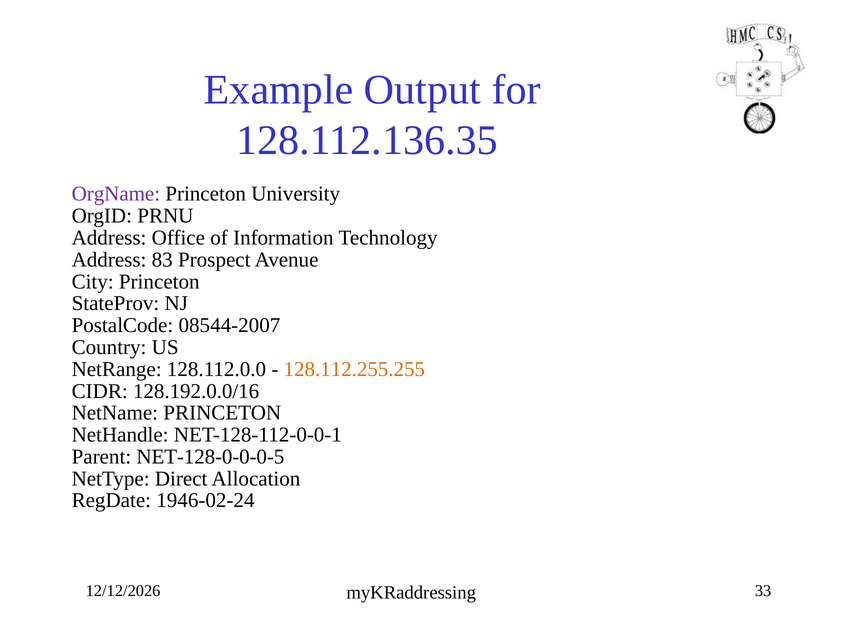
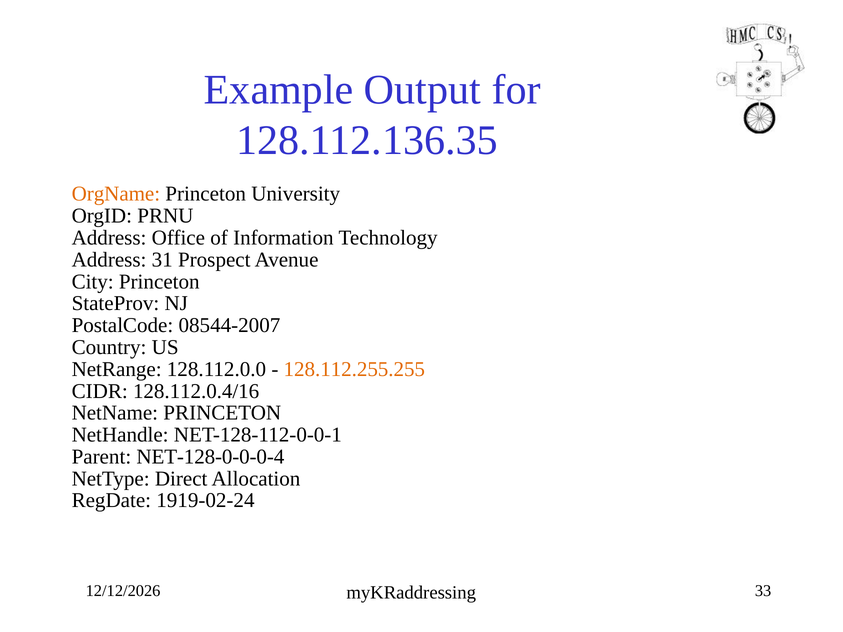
OrgName colour: purple -> orange (116, 194)
83: 83 -> 31 (162, 260)
128.192.0.0/16: 128.192.0.0/16 -> 128.112.0.4/16 (196, 391)
NET-128-0-0-0-5: NET-128-0-0-0-5 -> NET-128-0-0-0-4 (210, 457)
1946-02-24: 1946-02-24 -> 1919-02-24 (205, 501)
